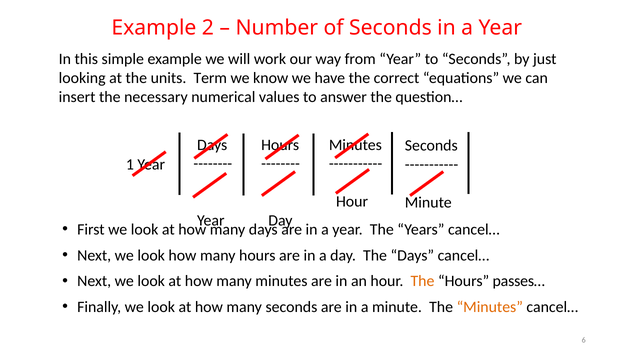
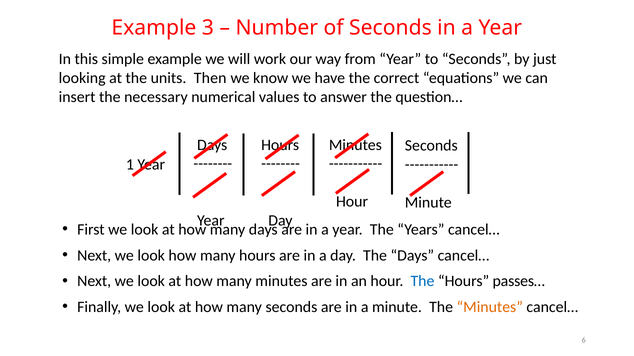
2: 2 -> 3 (208, 28)
Term: Term -> Then (210, 78)
The colour: orange -> blue (422, 282)
